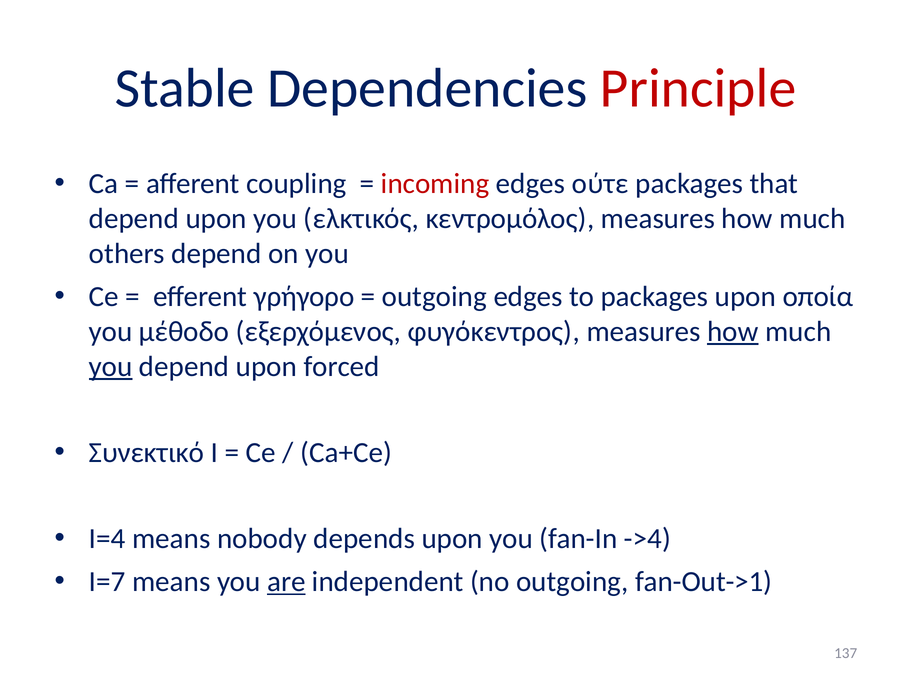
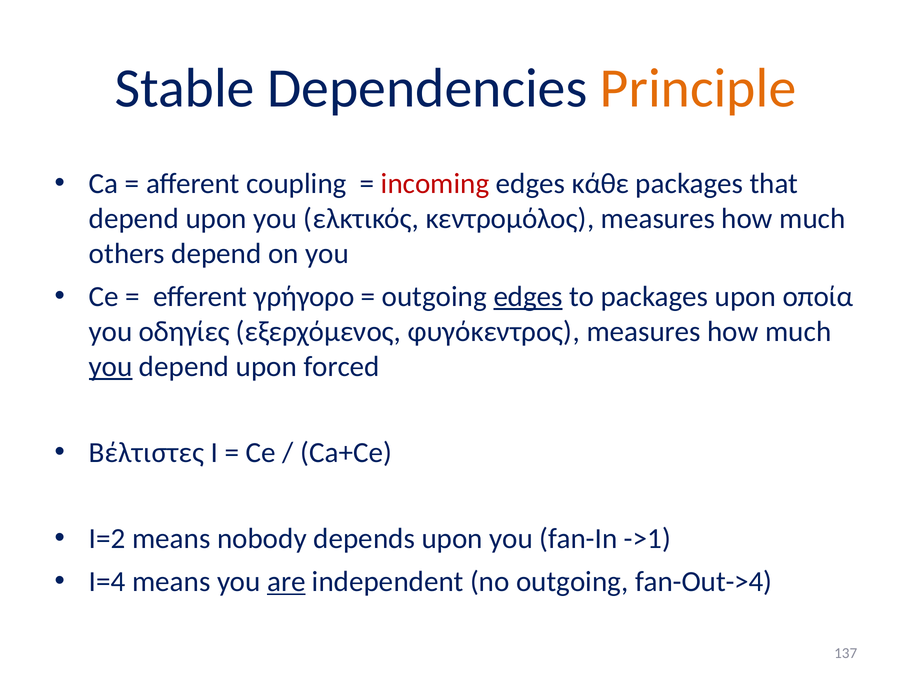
Principle colour: red -> orange (698, 88)
ούτε: ούτε -> κάθε (600, 184)
edges underline: none -> present (528, 297)
μέθοδο: μέθοδο -> οδηγίες (184, 332)
how underline: present -> none (733, 332)
Συνεκτικό: Συνεκτικό -> Βέλτιστες (146, 453)
I=4: I=4 -> I=2 (107, 539)
->4: ->4 -> ->1 (647, 539)
I=7: I=7 -> I=4 (107, 582)
fan-Out->1: fan-Out->1 -> fan-Out->4 (704, 582)
